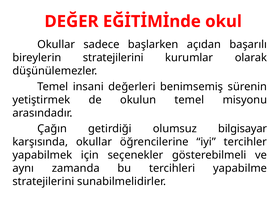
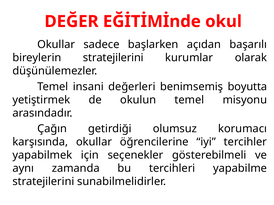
sürenin: sürenin -> boyutta (247, 87)
bilgisayar: bilgisayar -> korumacı (243, 129)
